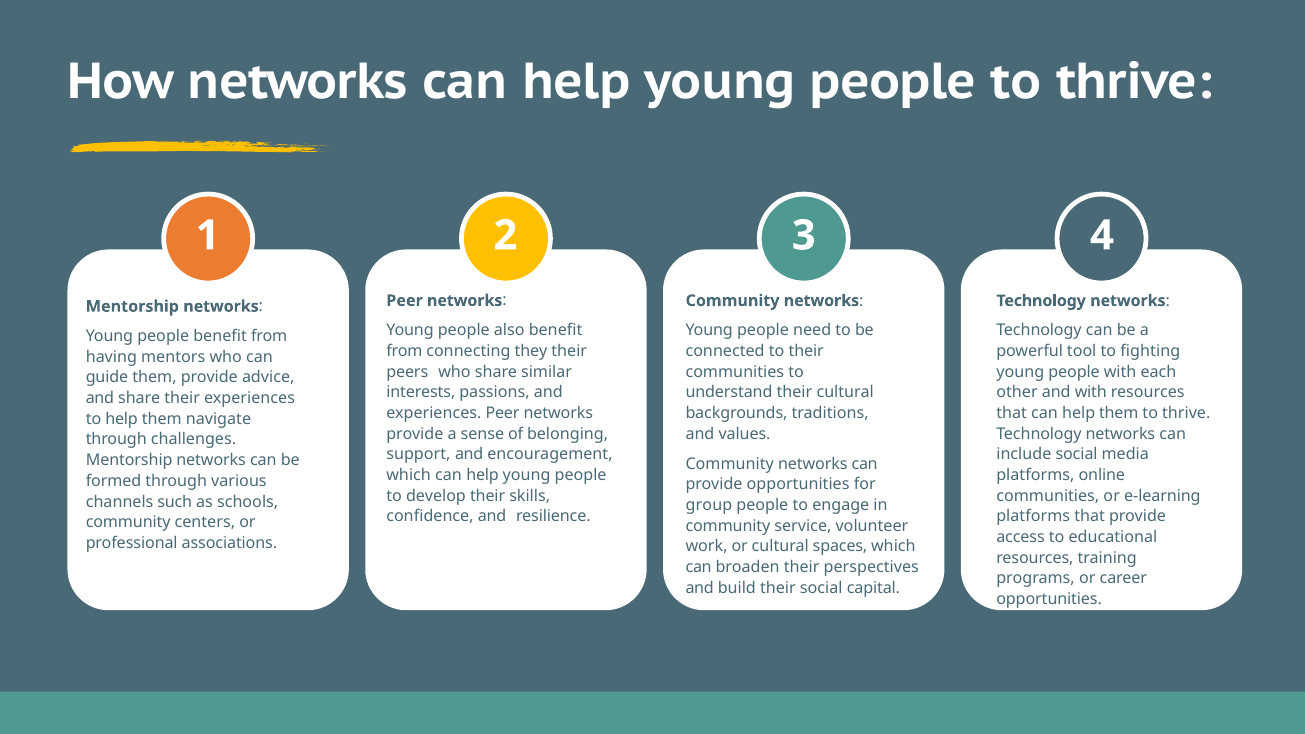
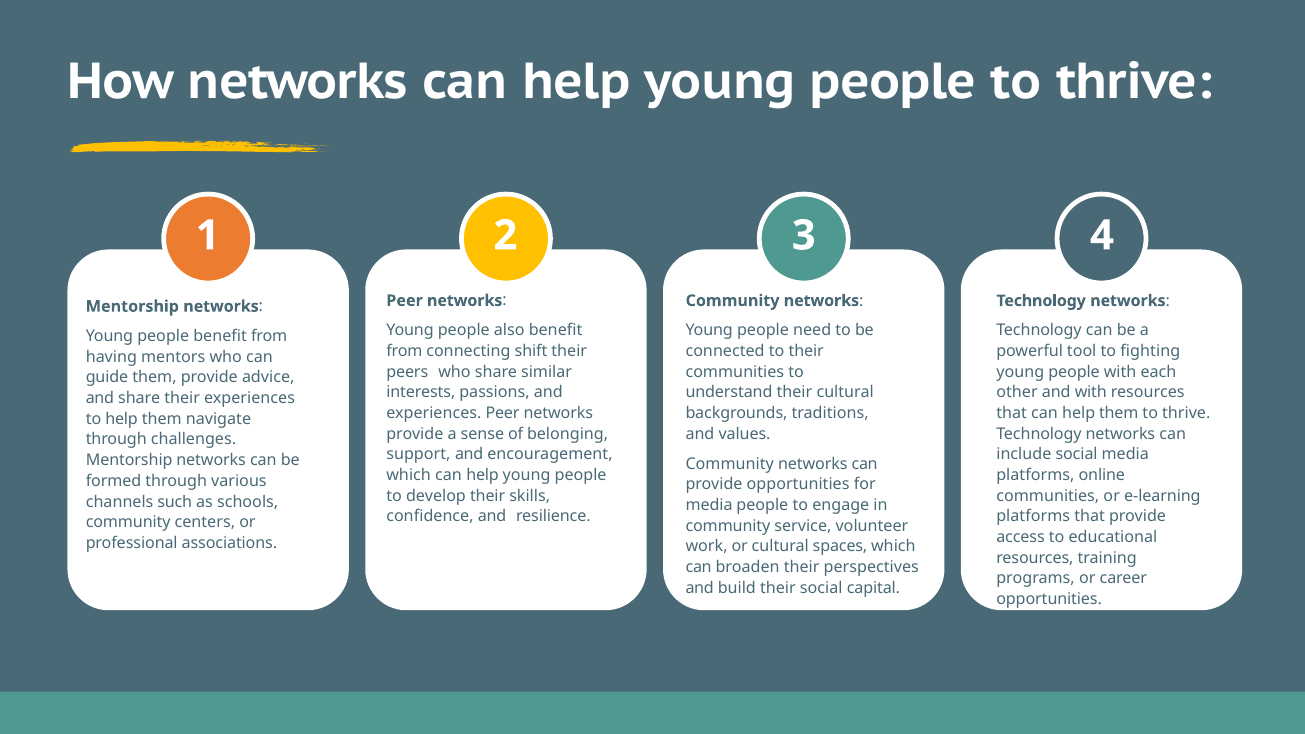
they: they -> shift (531, 351)
group: group -> media (709, 505)
